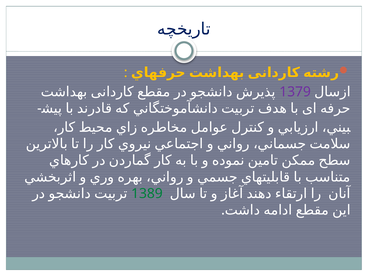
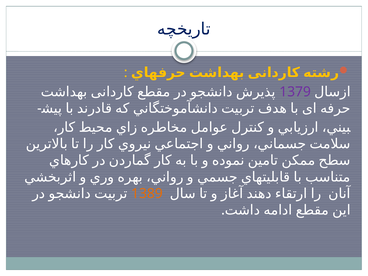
1389 colour: green -> orange (147, 194)
